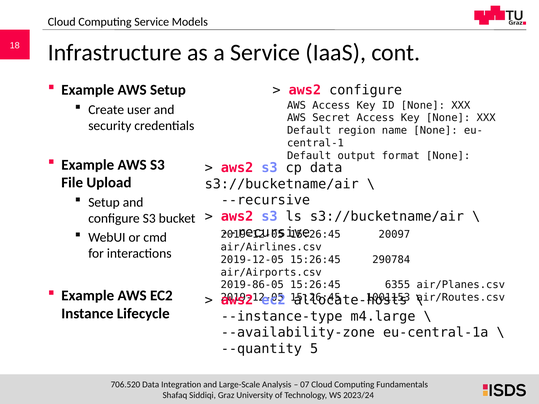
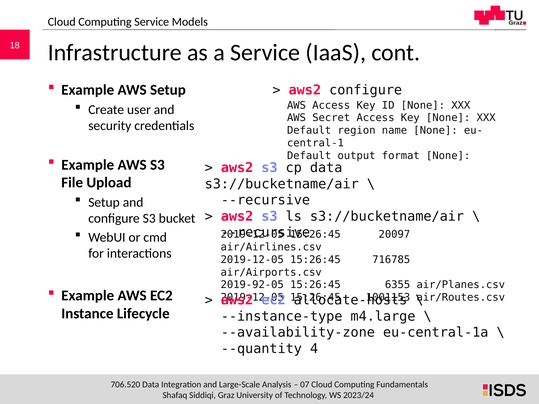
290784: 290784 -> 716785 (391, 260)
2019-86-05: 2019-86-05 -> 2019-92-05 (252, 285)
5: 5 -> 4 (314, 349)
